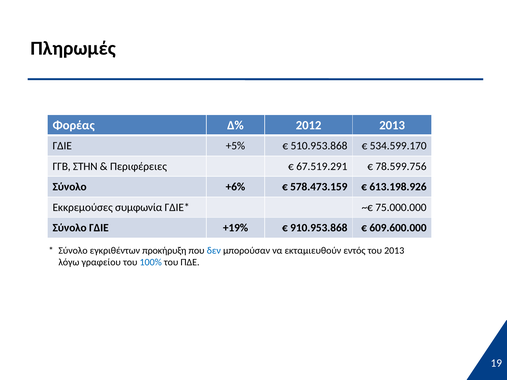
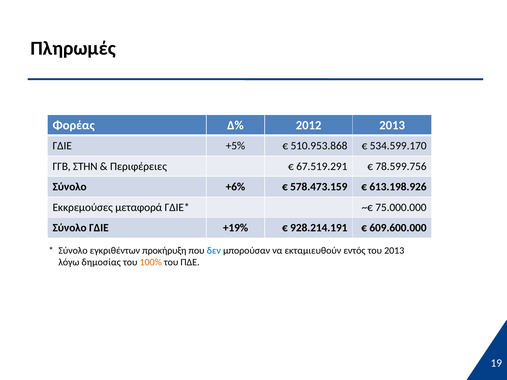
συμφωνία: συμφωνία -> μεταφορά (139, 208)
910.953.868: 910.953.868 -> 928.214.191 (319, 228)
γραφείου: γραφείου -> δημοσίας (101, 263)
100% colour: blue -> orange (151, 263)
